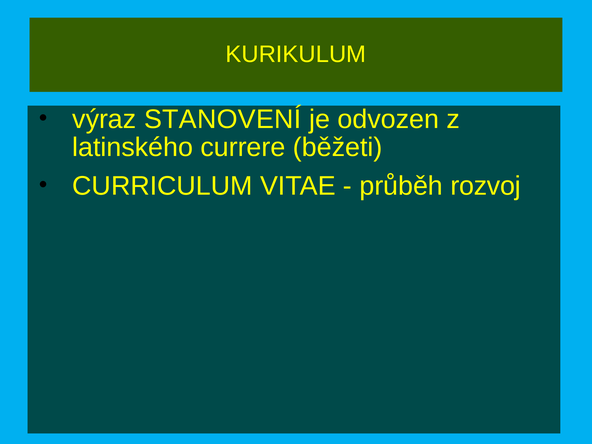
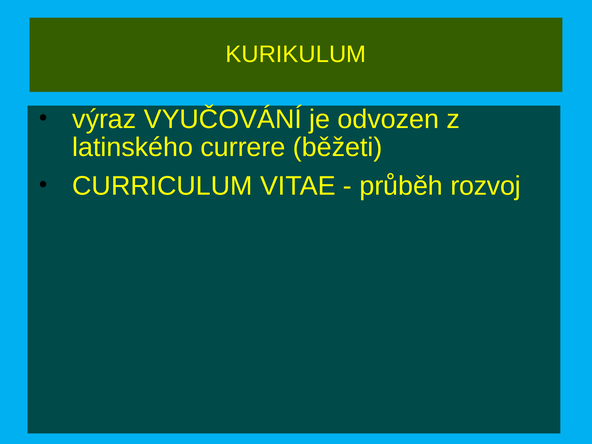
STANOVENÍ: STANOVENÍ -> VYUČOVÁNÍ (223, 119)
